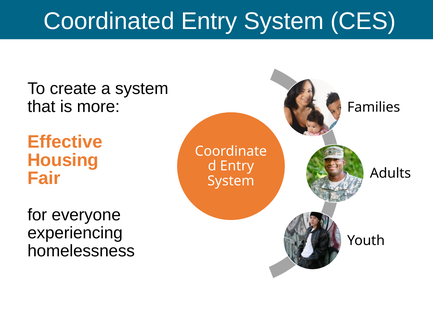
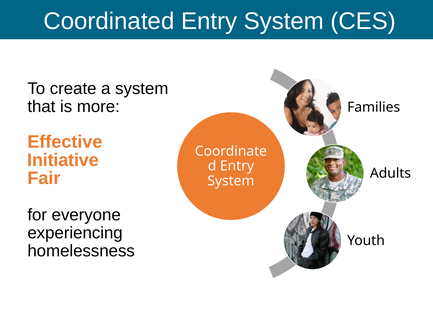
Housing: Housing -> Initiative (63, 160)
